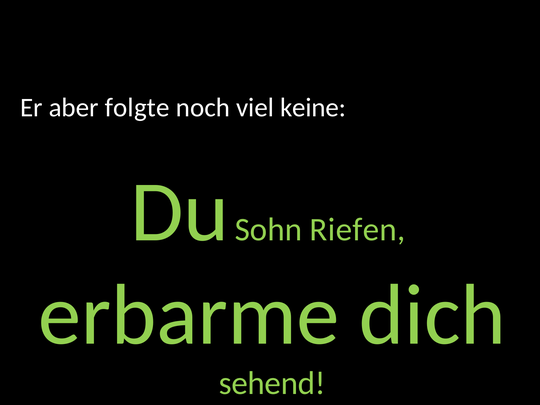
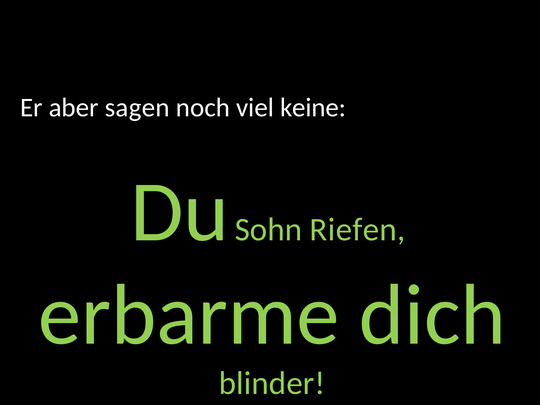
folgte: folgte -> sagen (137, 107)
sehend: sehend -> blinder (272, 383)
